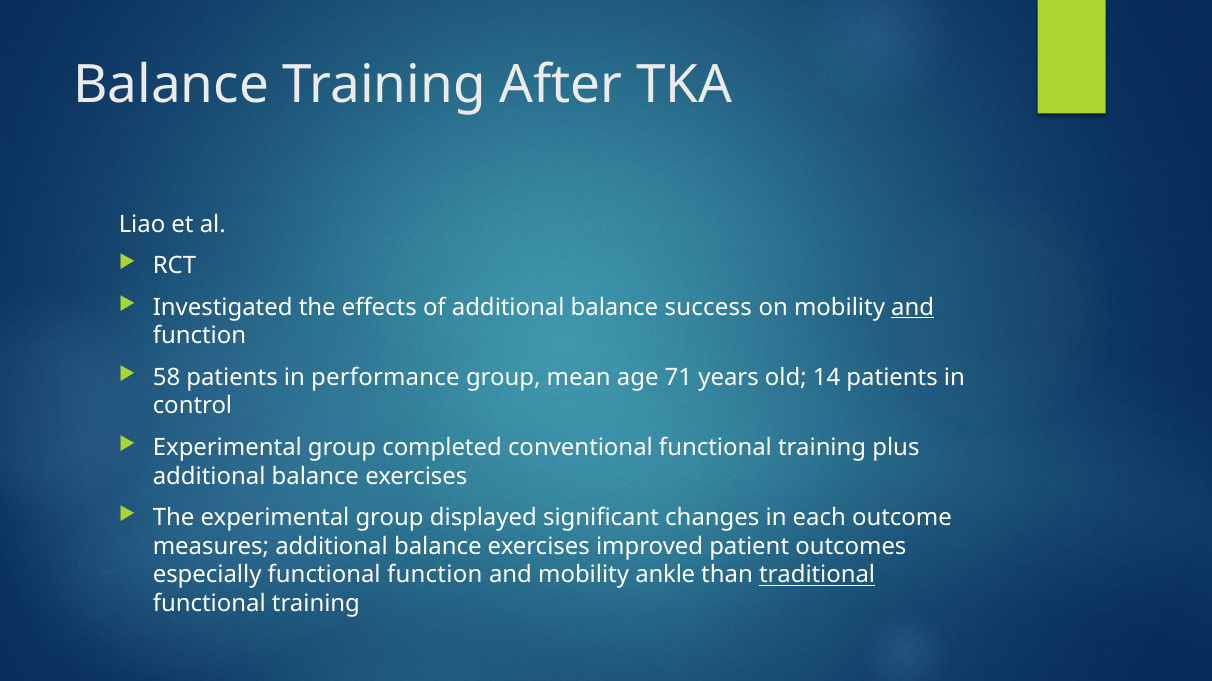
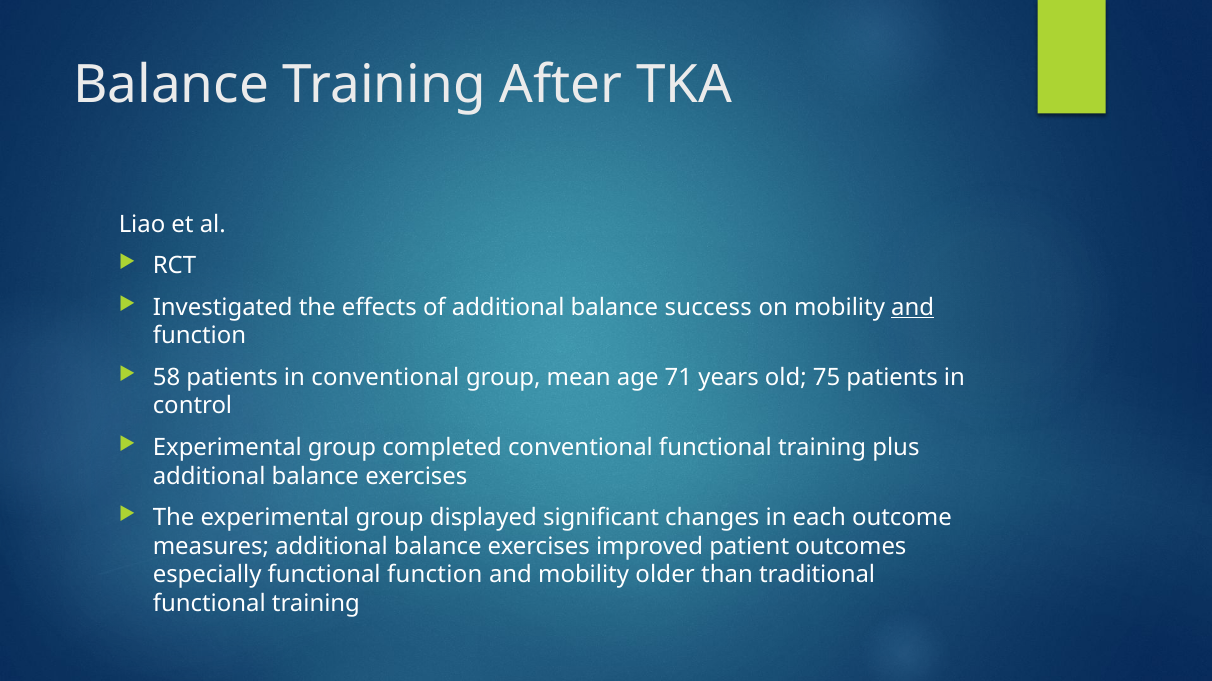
in performance: performance -> conventional (385, 378)
14: 14 -> 75 (827, 378)
ankle: ankle -> older (665, 576)
traditional underline: present -> none (817, 576)
